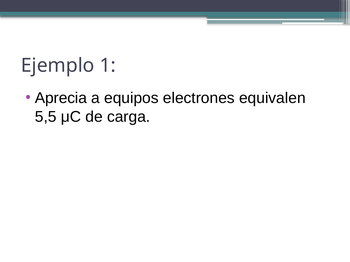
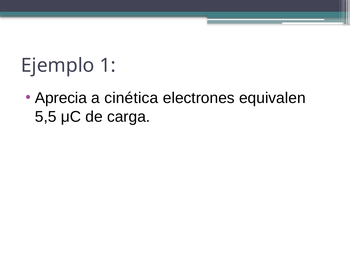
equipos: equipos -> cinética (131, 98)
